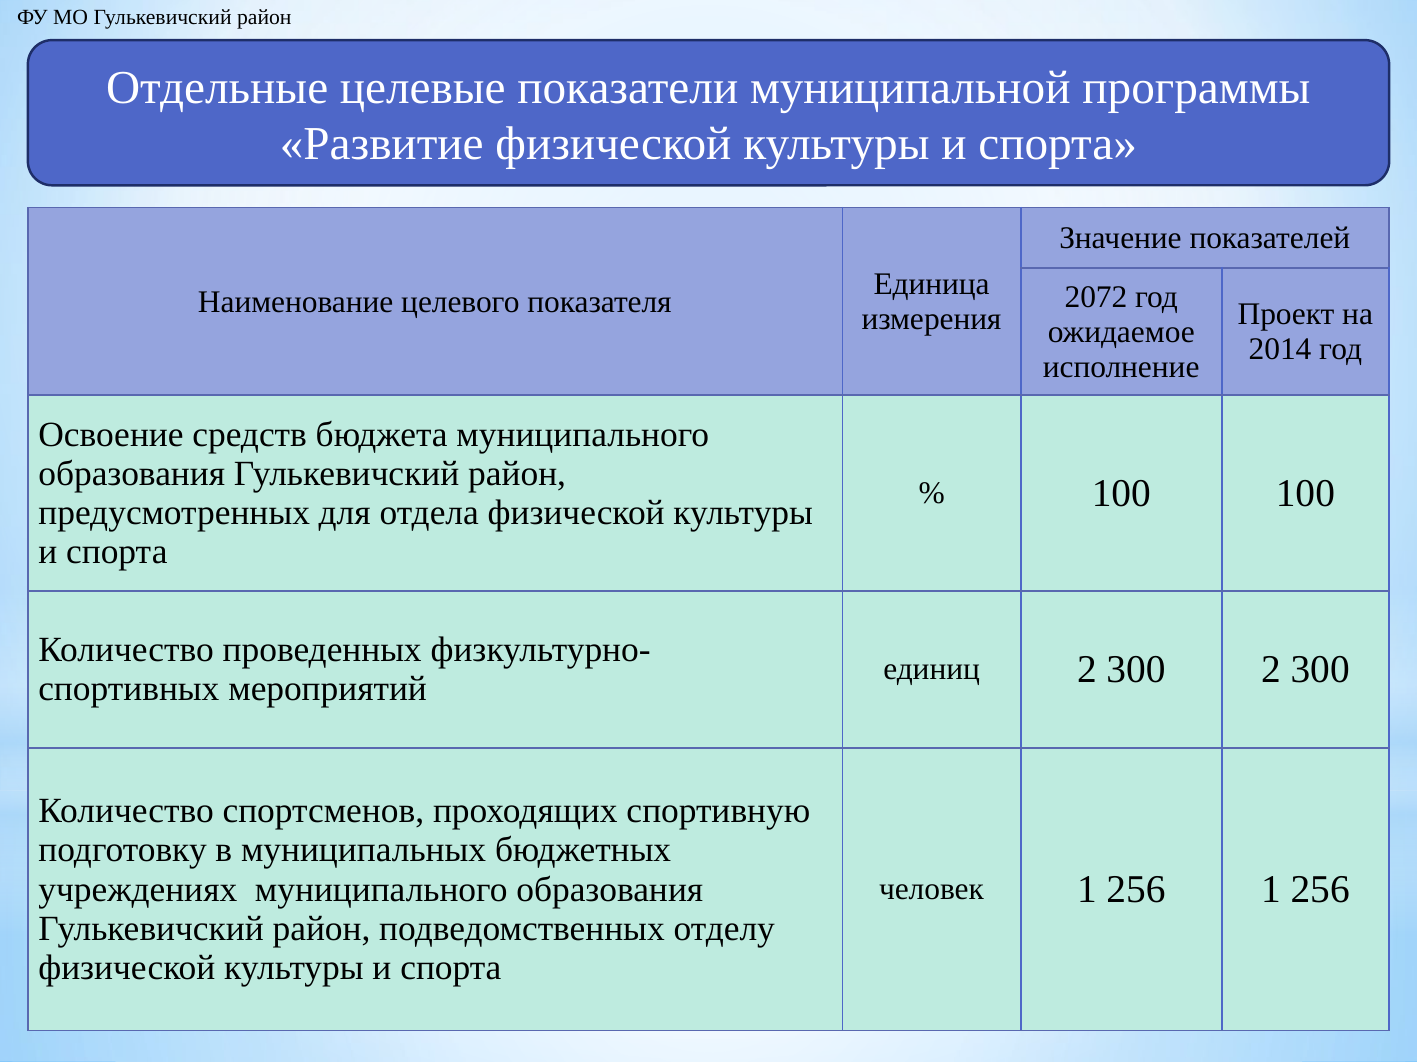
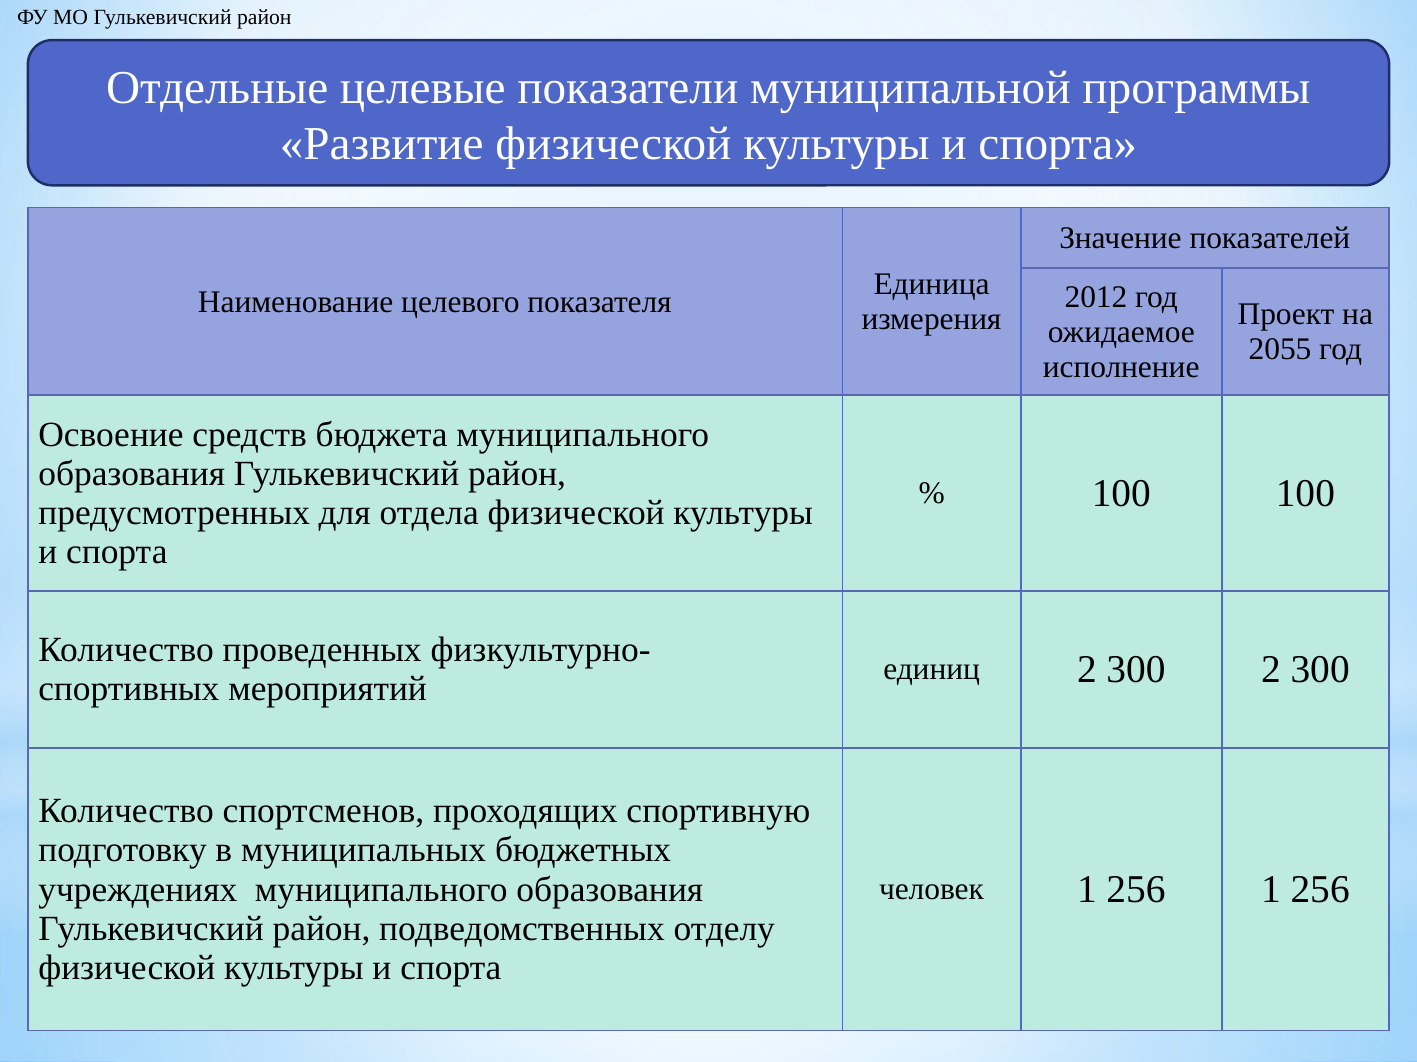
2072: 2072 -> 2012 (1096, 297)
2014: 2014 -> 2055 (1280, 350)
